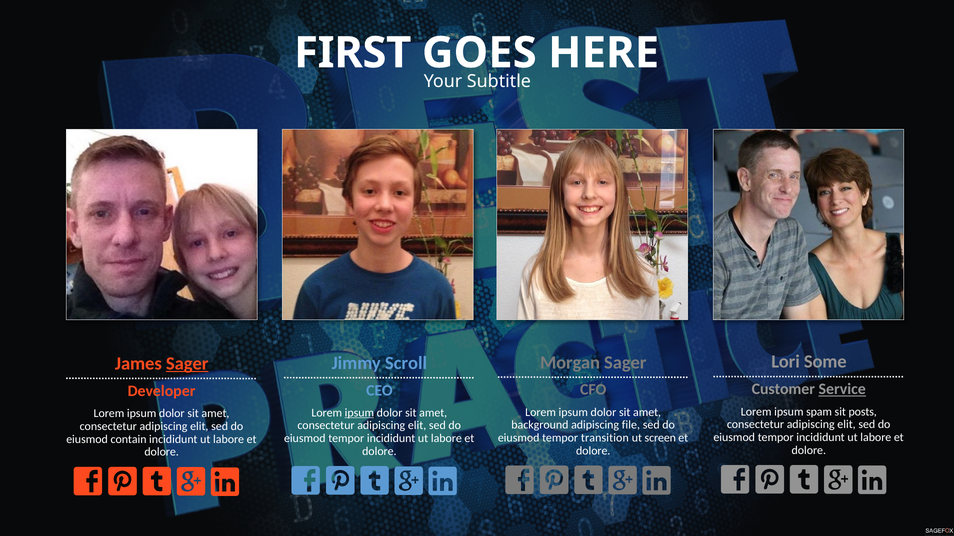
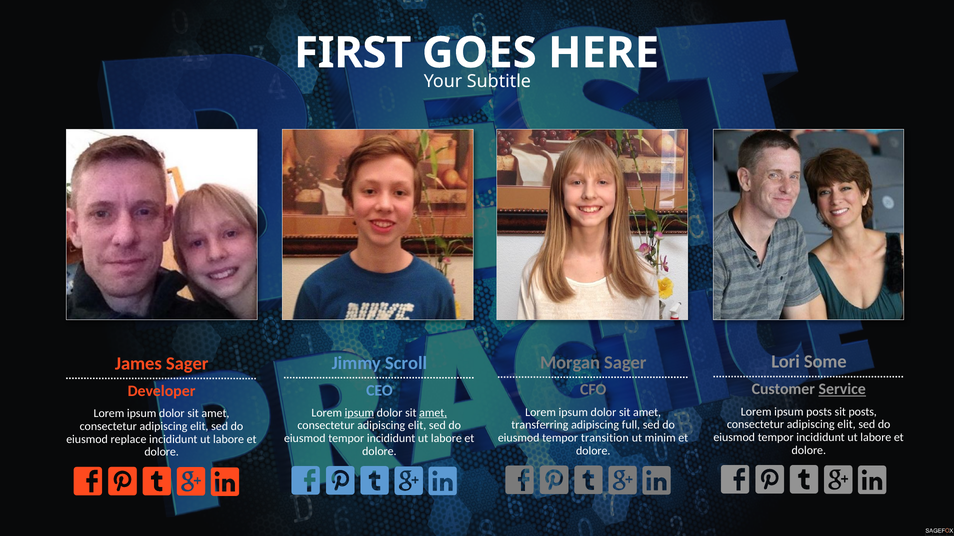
Sager underline: present -> none (187, 364)
ipsum spam: spam -> posts (819, 412)
amet underline: none -> present (433, 413)
background: background -> transferring (540, 426)
file: file -> full (631, 426)
screen: screen -> minim (660, 438)
contain: contain -> replace (128, 440)
